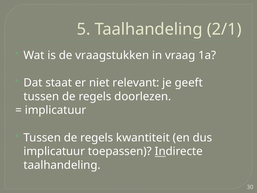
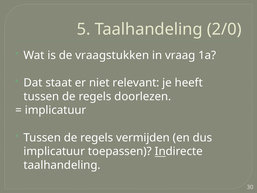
2/1: 2/1 -> 2/0 (224, 29)
geeft: geeft -> heeft (189, 83)
kwantiteit: kwantiteit -> vermijden (143, 137)
